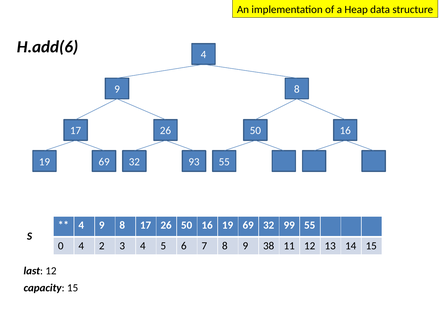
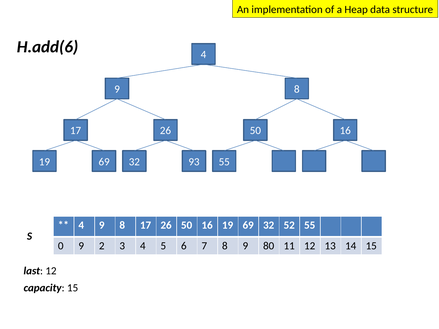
99: 99 -> 52 (289, 226)
0 4: 4 -> 9 (81, 246)
38: 38 -> 80 (269, 246)
